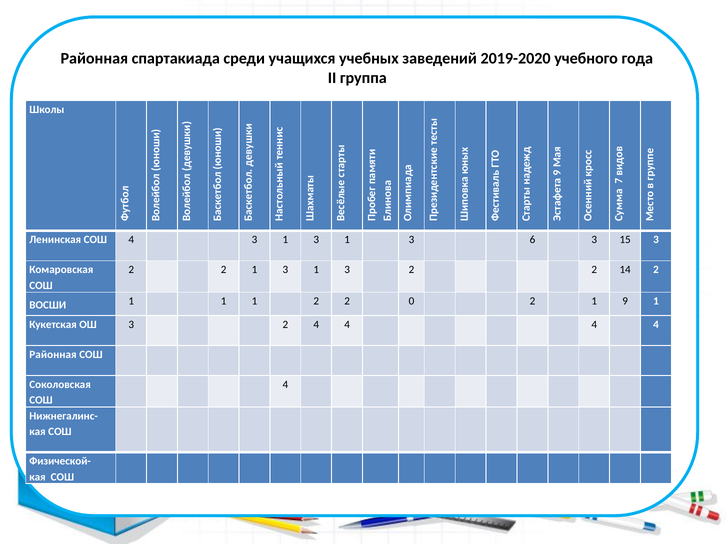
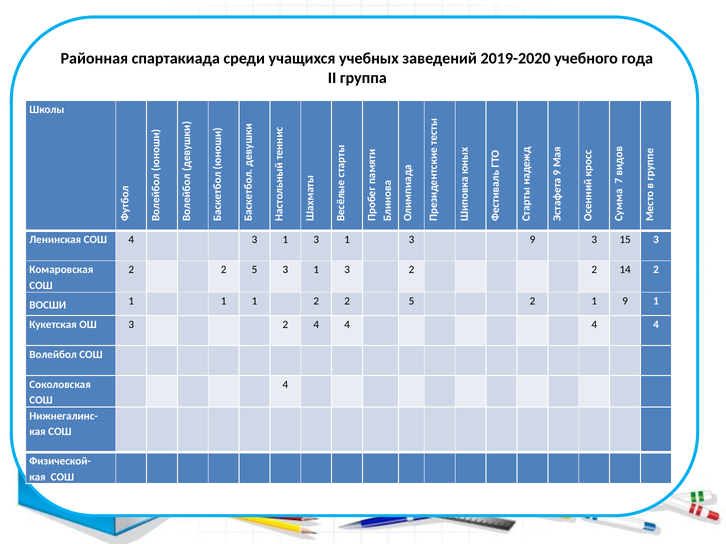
3 6: 6 -> 9 (532, 240)
1: 1 -> 5 (255, 270)
1 2 2 0: 0 -> 5 (411, 301)
Районная: Районная -> Волейбол (53, 355)
